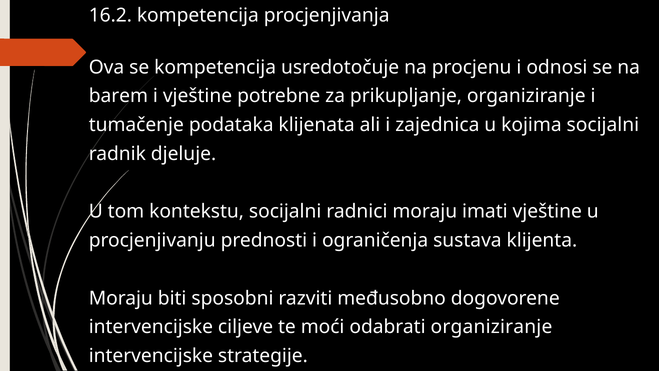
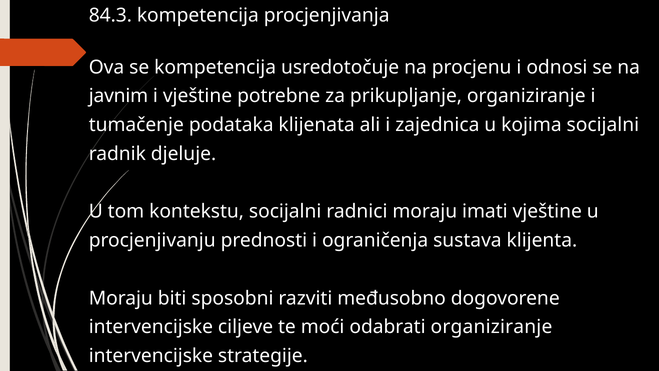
16.2: 16.2 -> 84.3 (110, 15)
barem: barem -> javnim (118, 96)
